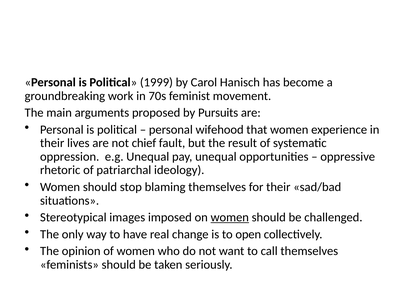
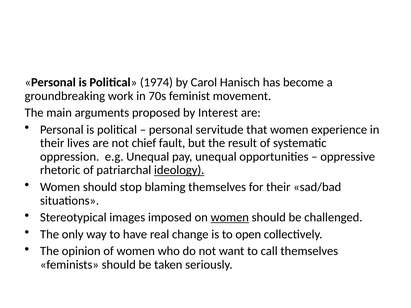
1999: 1999 -> 1974 (156, 82)
Pursuits: Pursuits -> Interest (218, 113)
wifehood: wifehood -> servitude (220, 130)
ideology underline: none -> present (179, 170)
